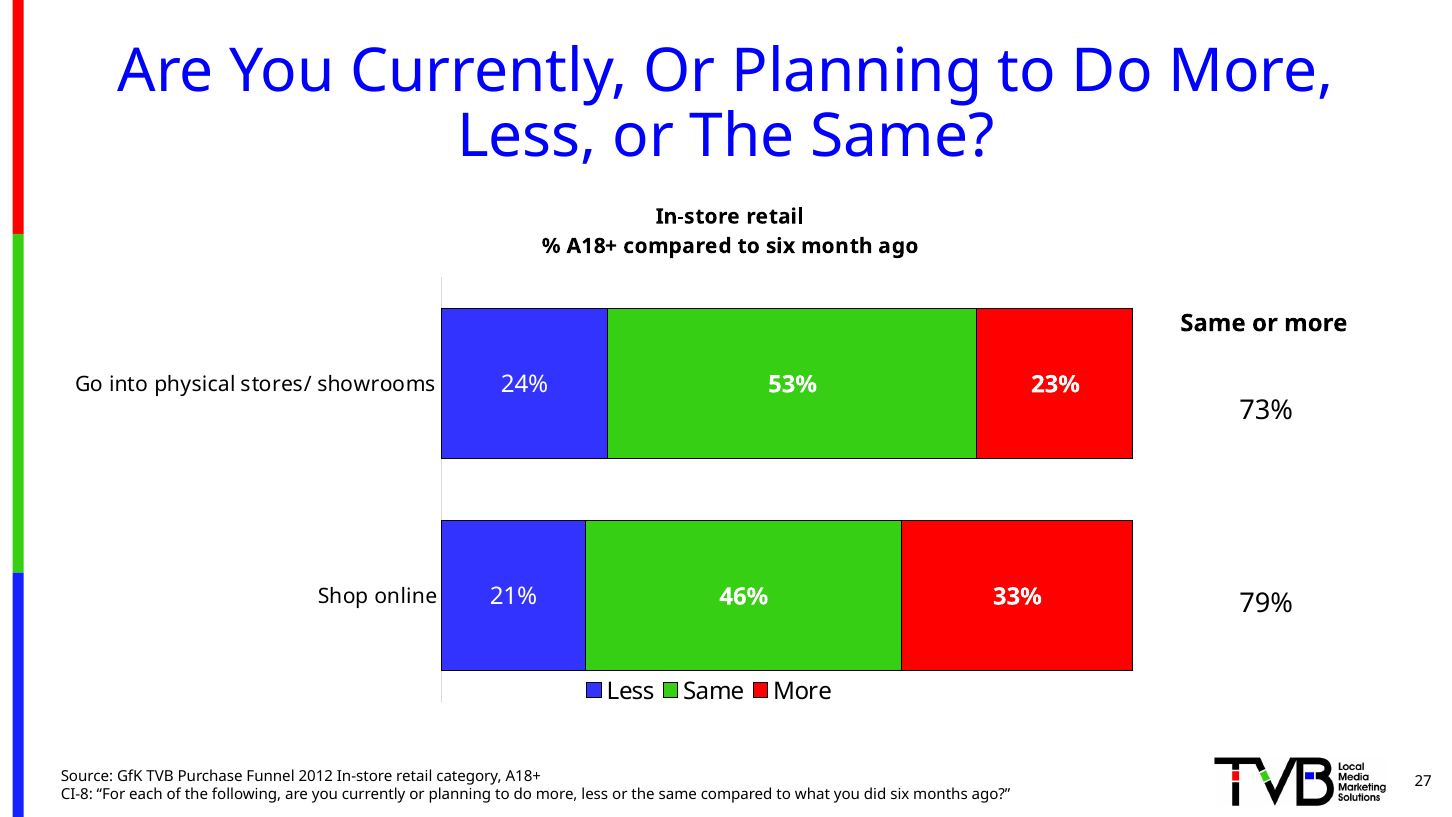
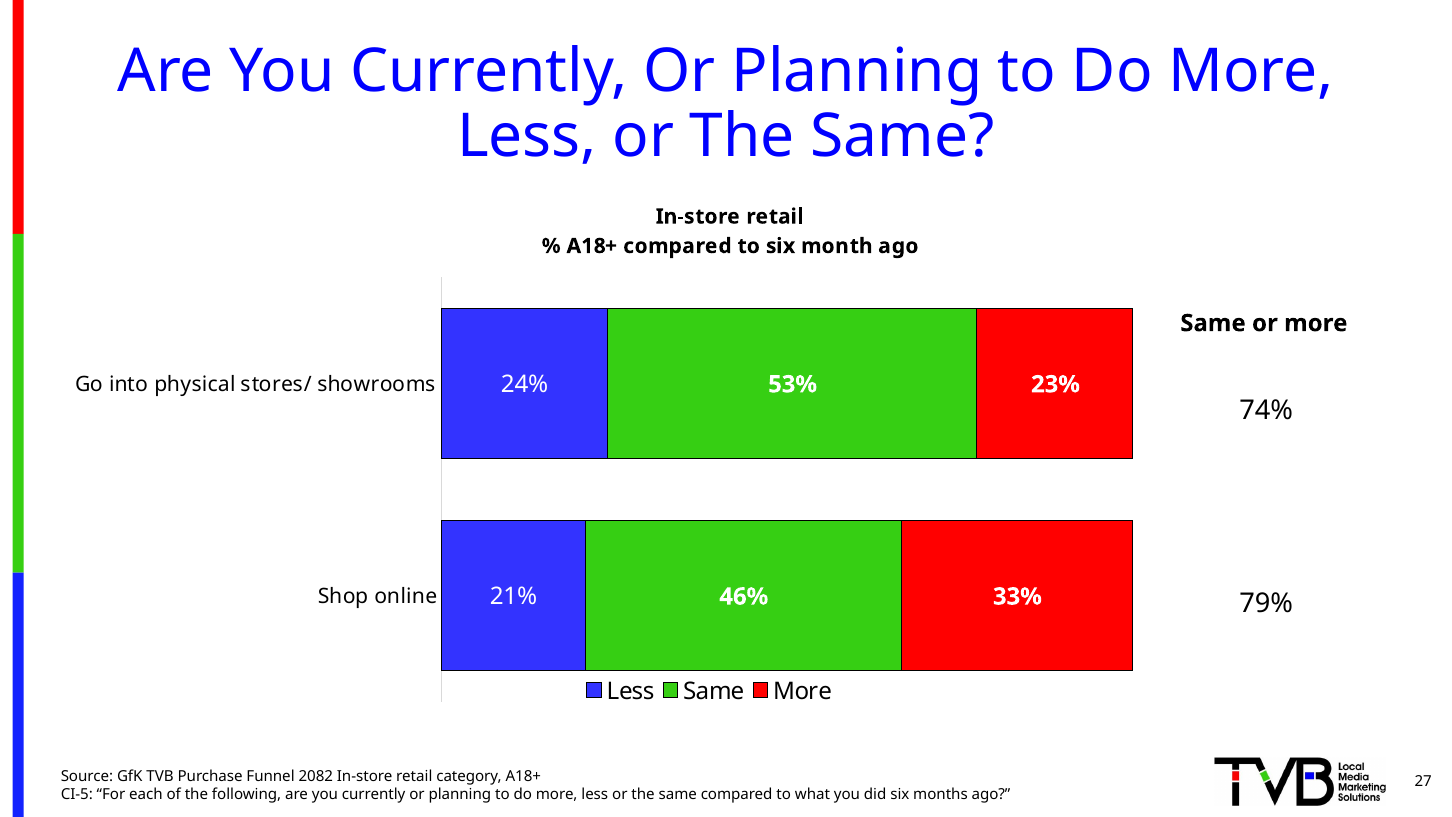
73%: 73% -> 74% (1266, 410)
2012: 2012 -> 2082 (316, 776)
CI-8: CI-8 -> CI-5 (77, 794)
